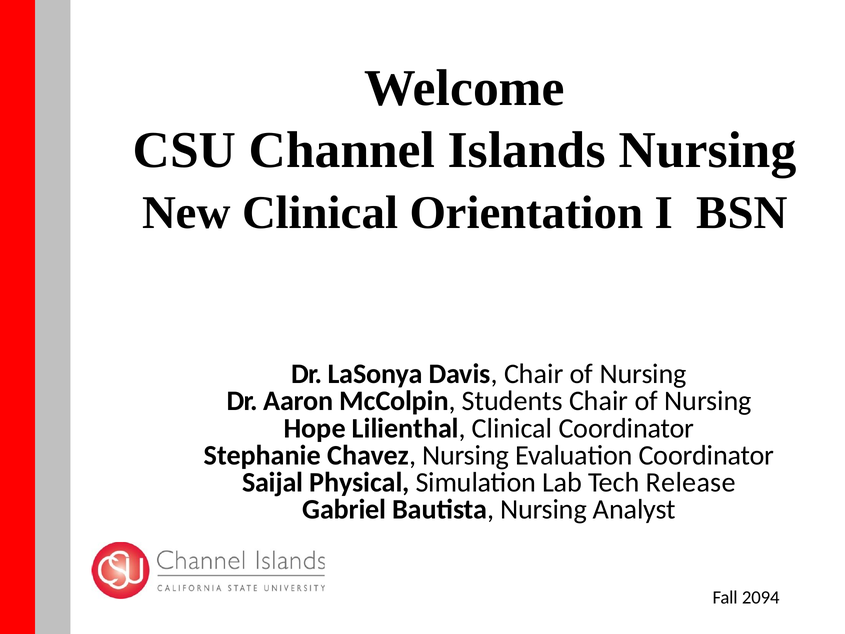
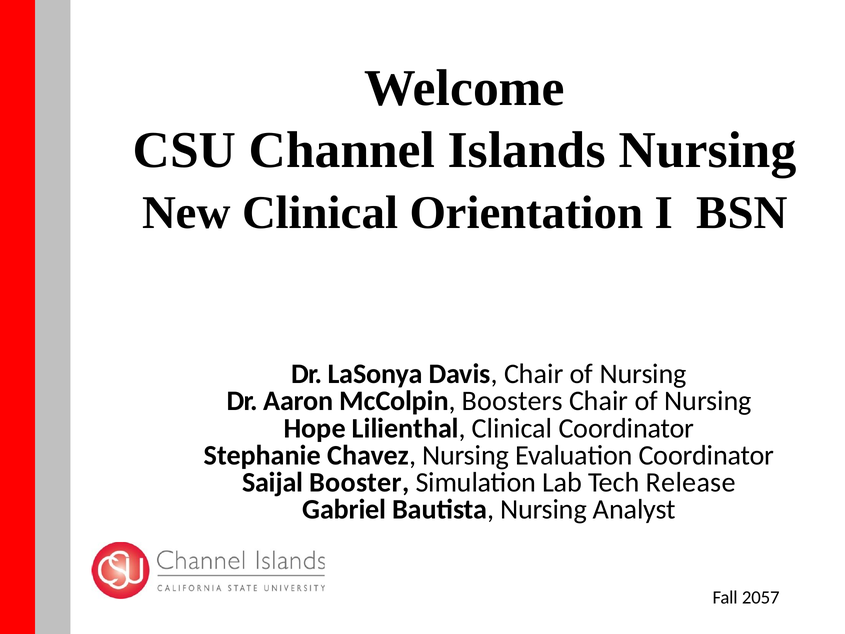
Students: Students -> Boosters (512, 401)
Physical: Physical -> Booster (359, 482)
2094: 2094 -> 2057 (761, 597)
